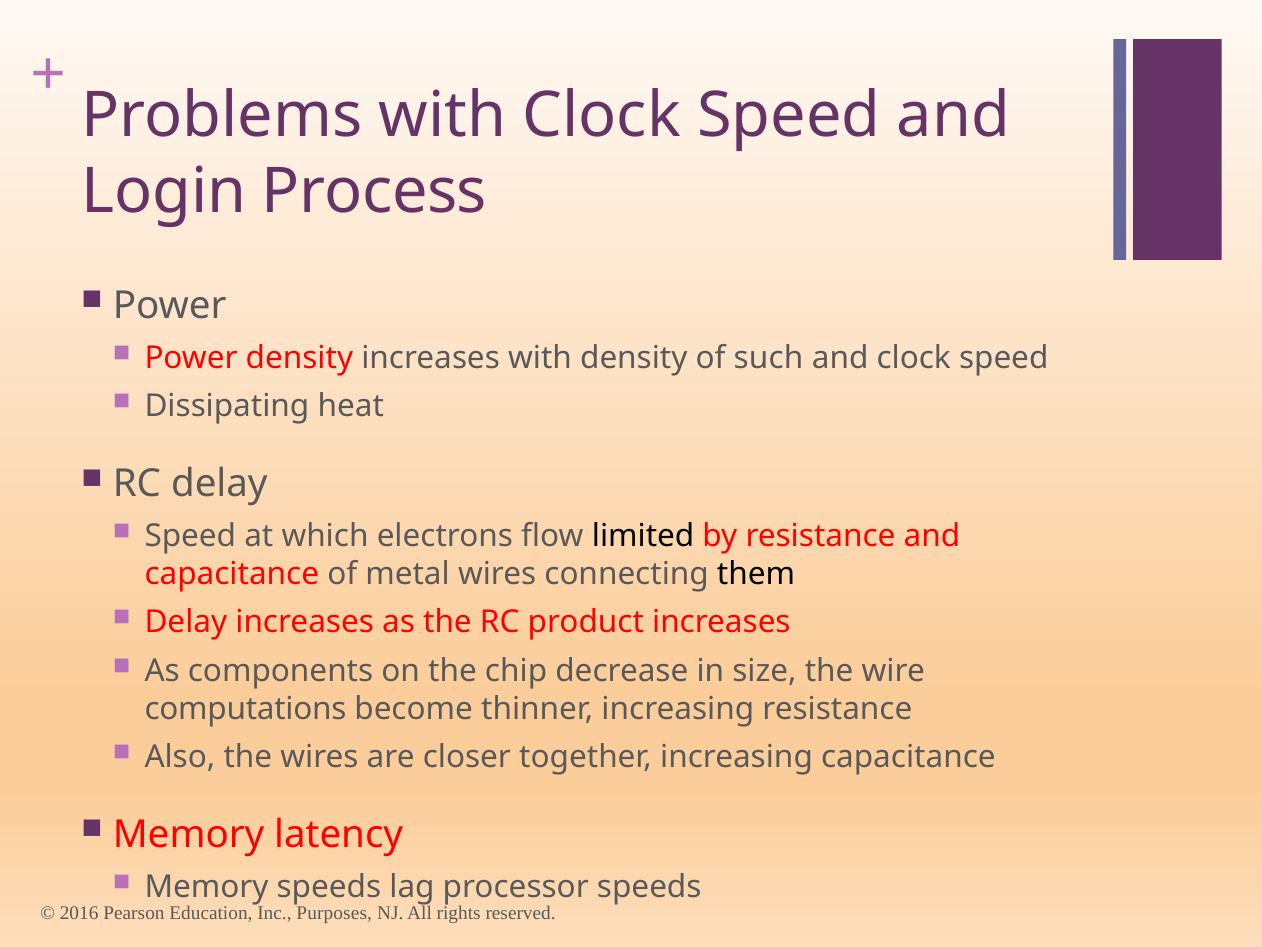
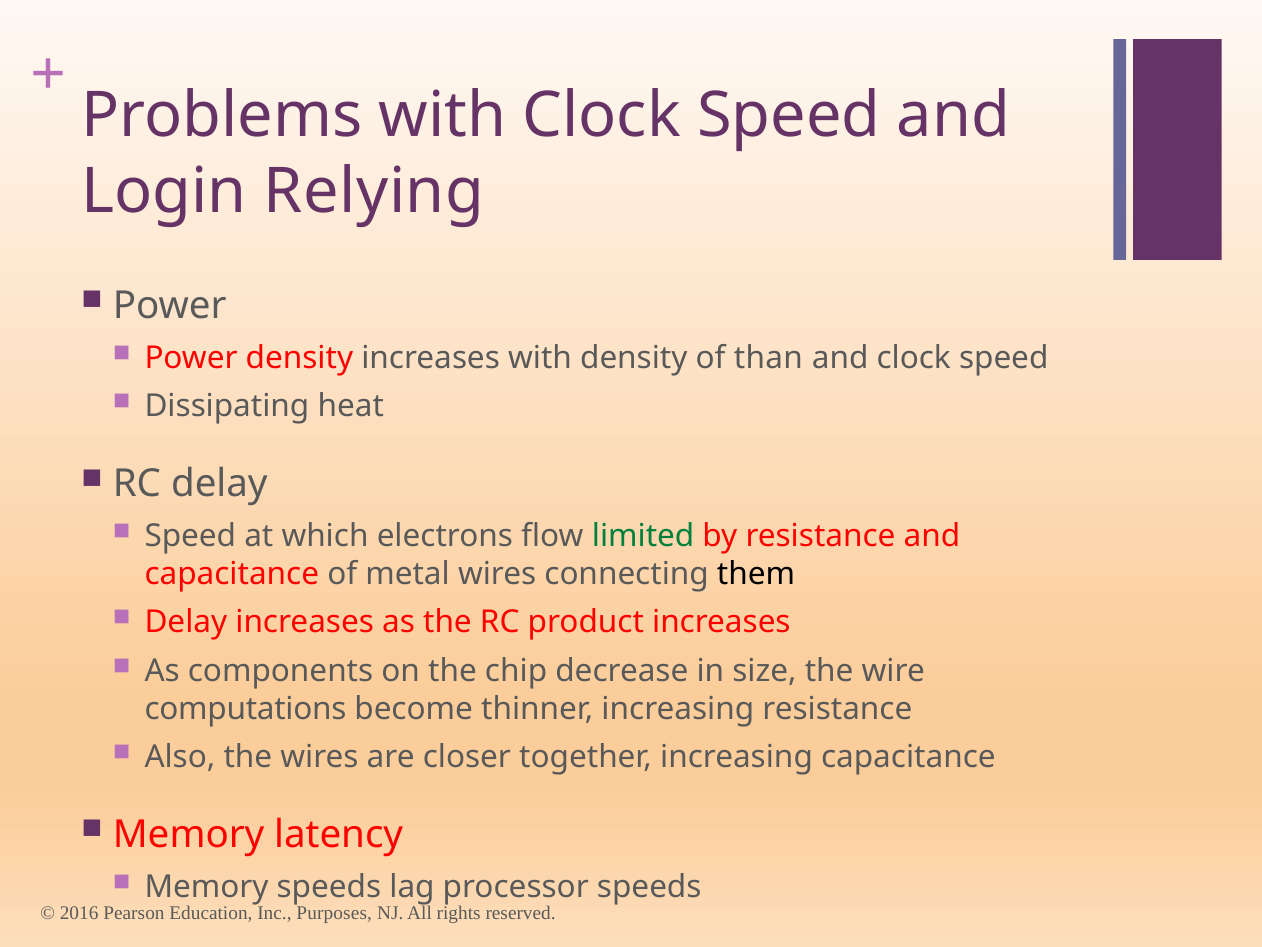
Process: Process -> Relying (374, 191)
such: such -> than (768, 358)
limited colour: black -> green (643, 536)
